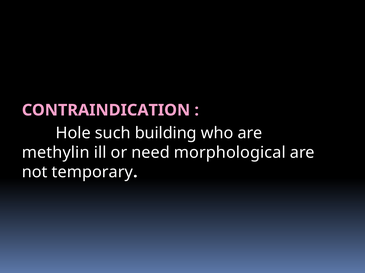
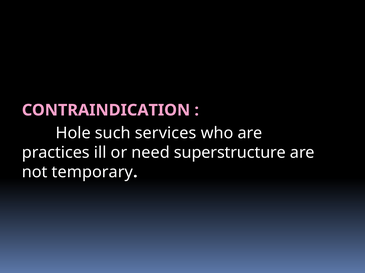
building: building -> services (166, 133)
methylin: methylin -> practices (56, 153)
morphological: morphological -> superstructure (230, 153)
